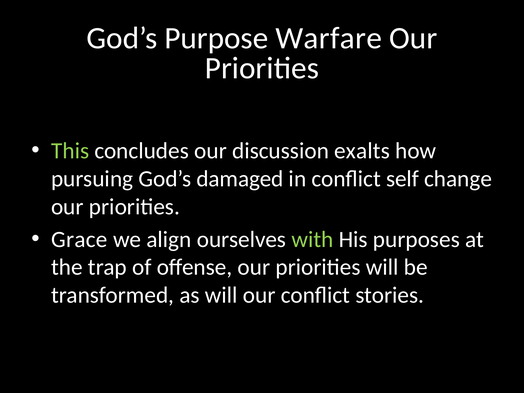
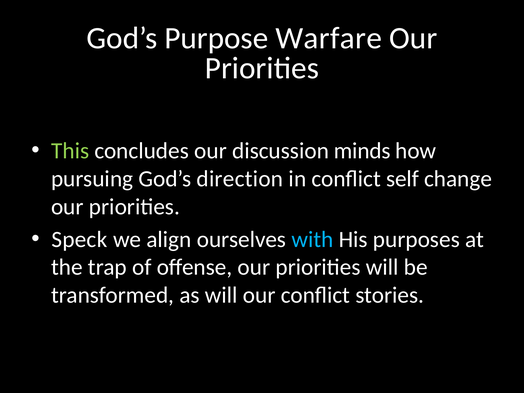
exalts: exalts -> minds (362, 151)
damaged: damaged -> direction (240, 179)
Grace: Grace -> Speck (79, 239)
with colour: light green -> light blue (312, 239)
